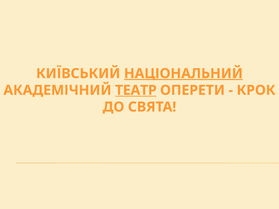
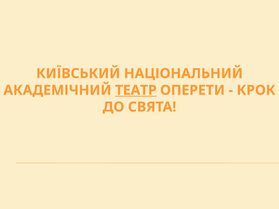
НАЦІОНАЛЬНИЙ underline: present -> none (183, 74)
